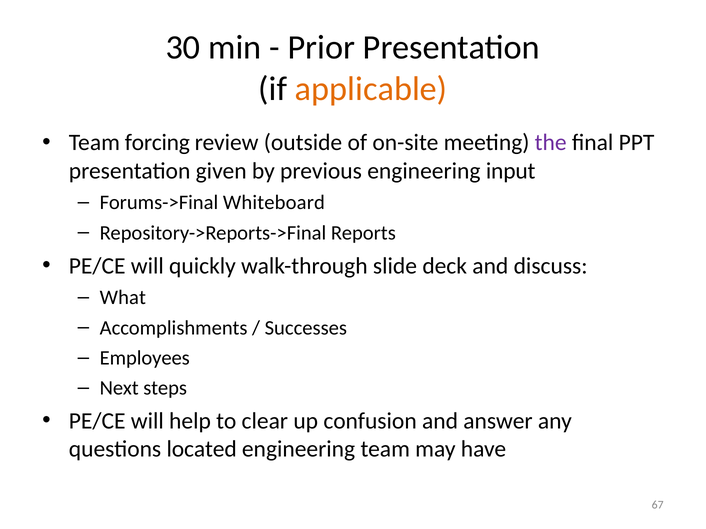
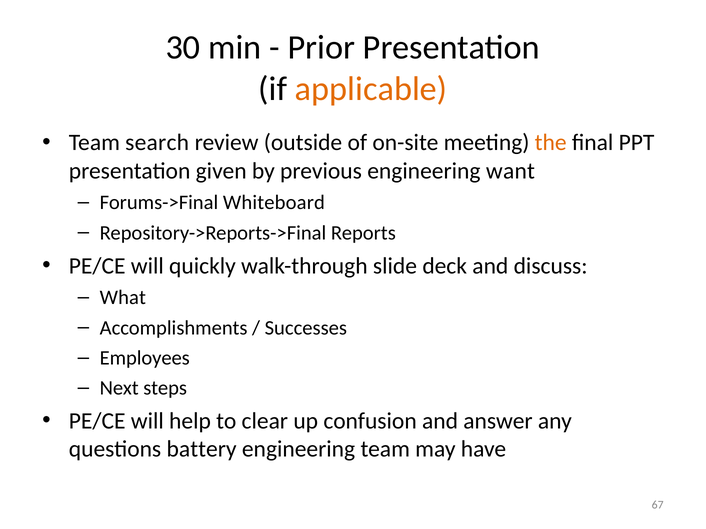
forcing: forcing -> search (157, 143)
the colour: purple -> orange (551, 143)
input: input -> want (510, 171)
located: located -> battery (202, 450)
